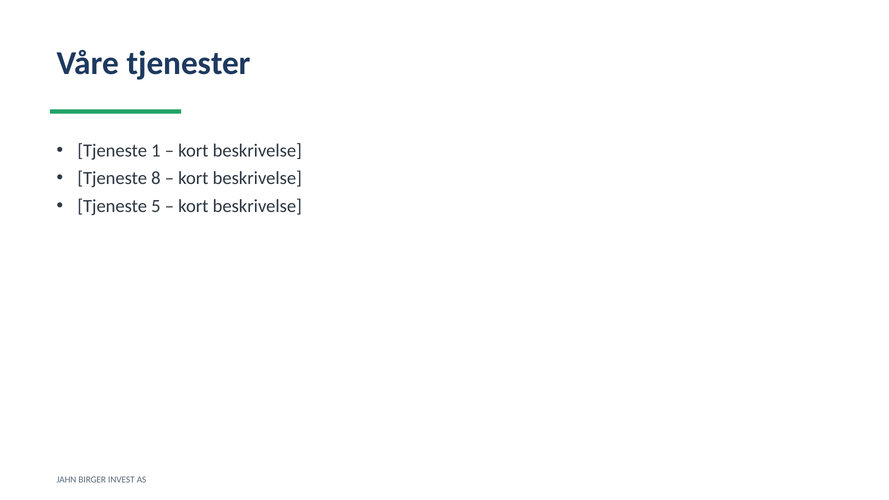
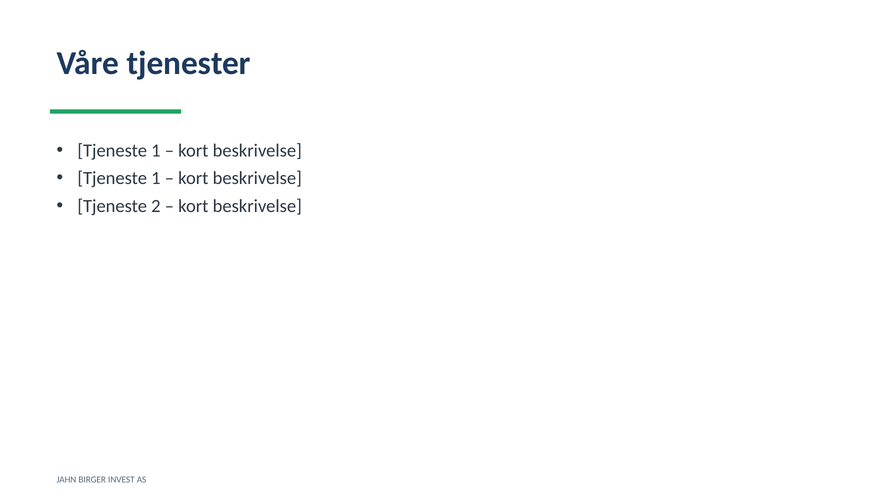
8: 8 -> 1 (156, 178)
5: 5 -> 2 (156, 206)
